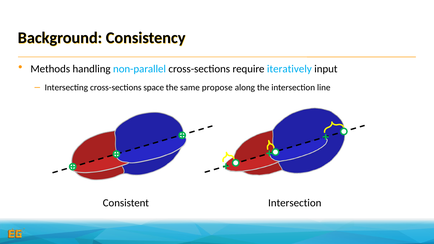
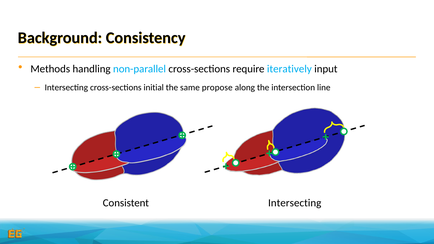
space: space -> initial (154, 87)
Consistent Intersection: Intersection -> Intersecting (295, 203)
